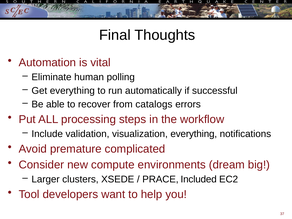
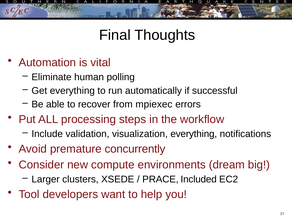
catalogs: catalogs -> mpiexec (154, 104)
complicated: complicated -> concurrently (135, 149)
